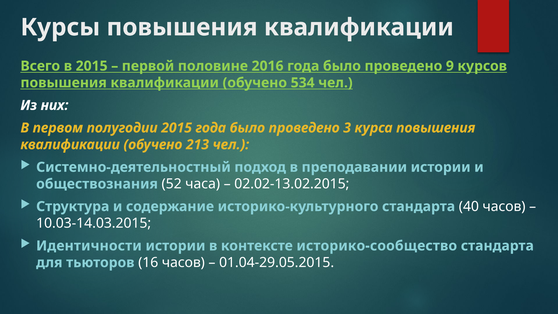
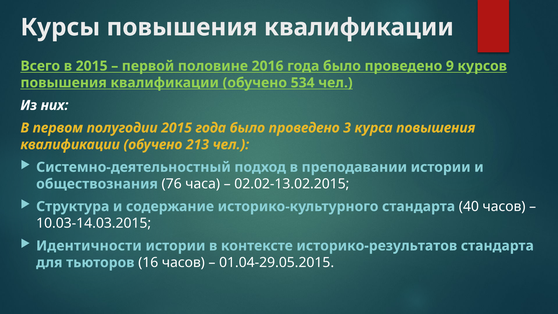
52: 52 -> 76 (172, 184)
историко-сообщество: историко-сообщество -> историко-результатов (377, 246)
